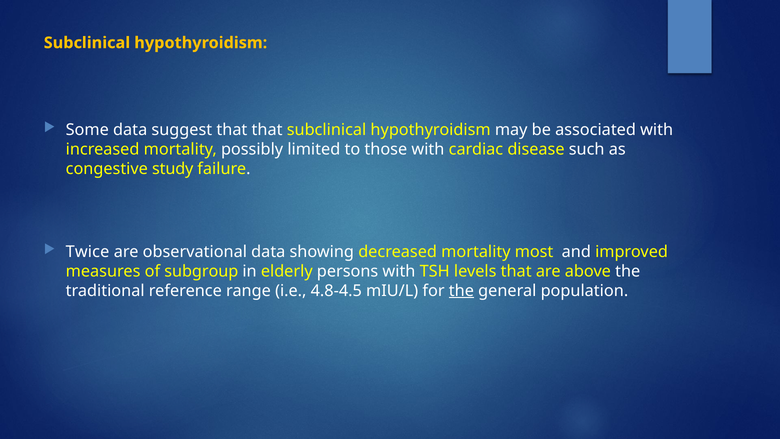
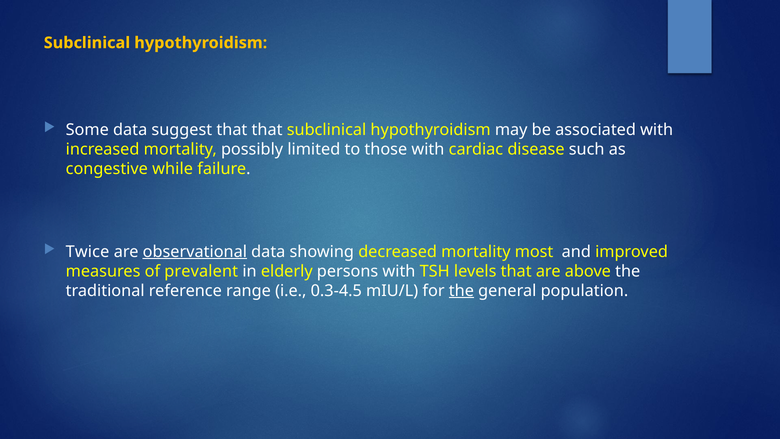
study: study -> while (173, 169)
observational underline: none -> present (195, 252)
subgroup: subgroup -> prevalent (201, 271)
4.8-4.5: 4.8-4.5 -> 0.3-4.5 (336, 291)
